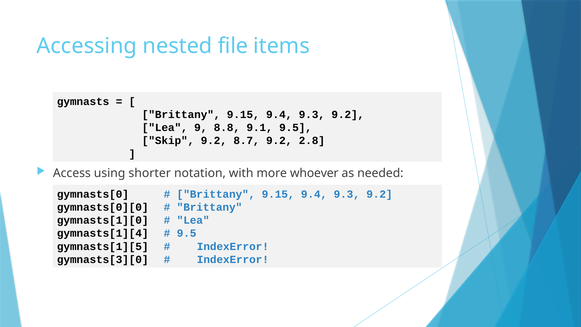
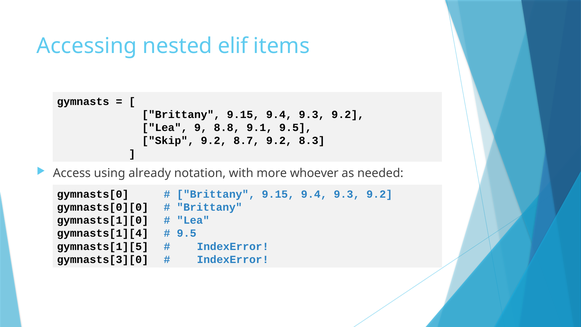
file: file -> elif (233, 46)
2.8: 2.8 -> 8.3 (312, 141)
shorter: shorter -> already (150, 173)
